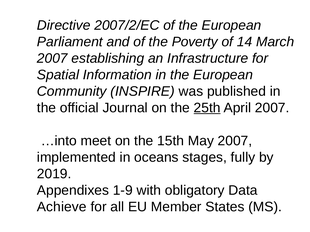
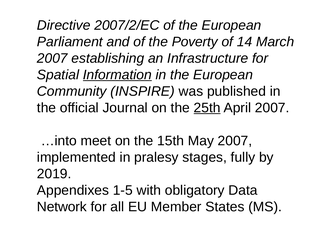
Information underline: none -> present (117, 75)
oceans: oceans -> pralesy (156, 158)
1-9: 1-9 -> 1-5 (123, 191)
Achieve: Achieve -> Network (62, 207)
